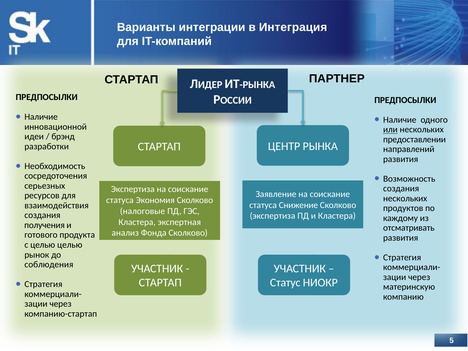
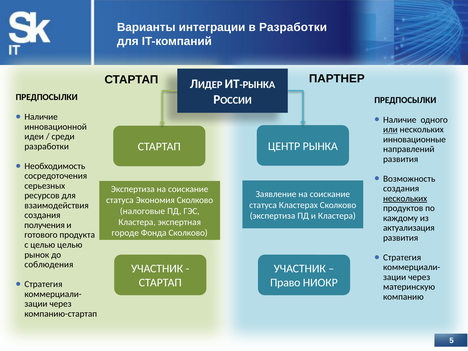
в Интеграция: Интеграция -> Разработки (293, 27)
брэнд: брэнд -> среди (63, 137)
предоставлении: предоставлении -> инновационные (414, 139)
нескольких underline: none -> present (405, 198)
Снижение: Снижение -> Кластерах (298, 205)
отсматривать: отсматривать -> актуализация (409, 228)
анализ: анализ -> городе (125, 233)
Статус: Статус -> Право (285, 283)
